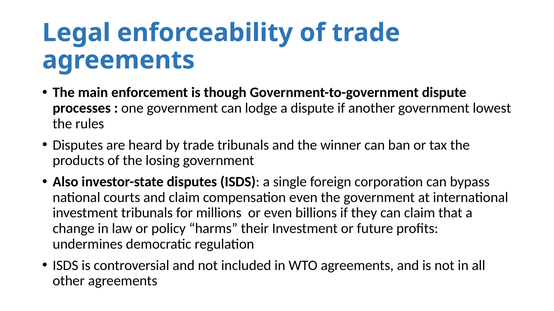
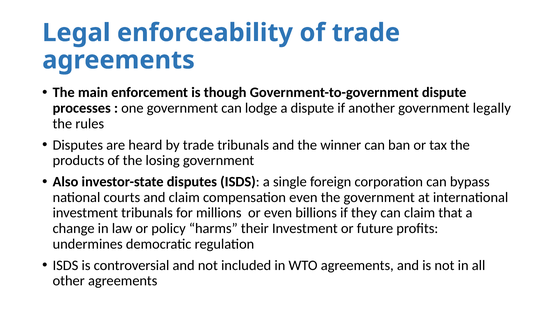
lowest: lowest -> legally (492, 108)
